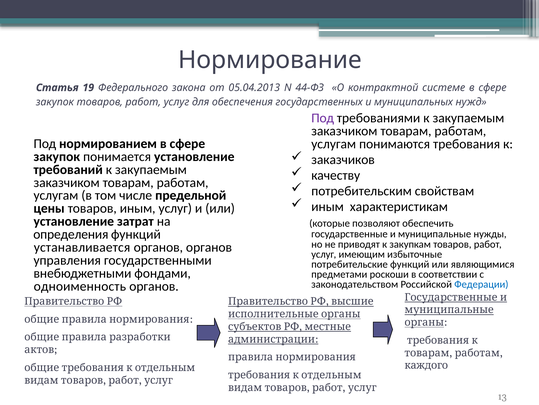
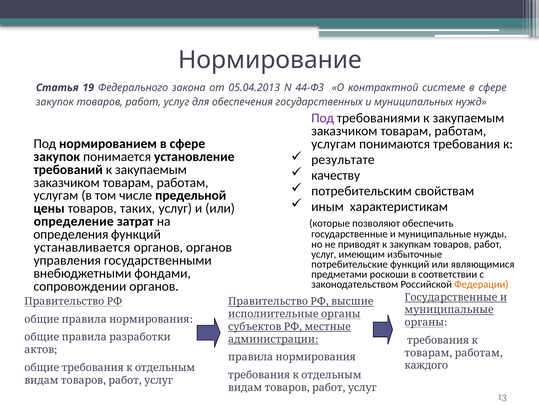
заказчиков: заказчиков -> результате (343, 160)
товаров иным: иным -> таких (138, 208)
установление: установление -> определение (74, 221)
Федерации colour: blue -> orange (481, 284)
одноименность: одноименность -> сопровождении (80, 286)
